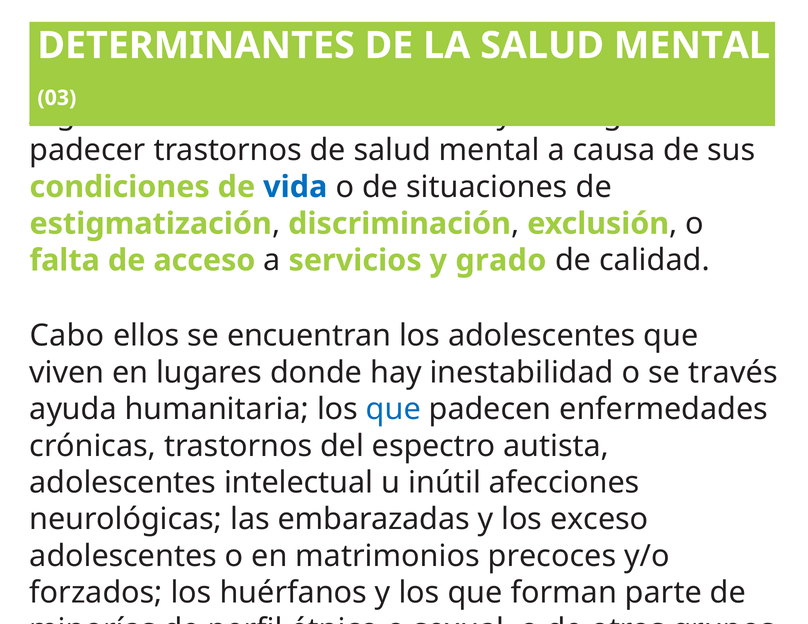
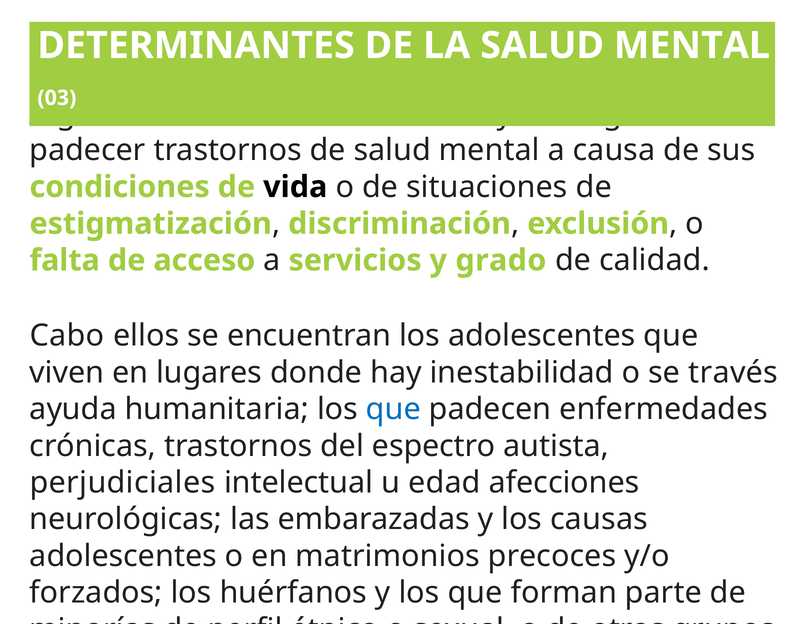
vida colour: blue -> black (295, 187)
adolescentes: adolescentes -> perjudiciales (122, 483)
inútil: inútil -> edad (444, 483)
exceso: exceso -> causas (599, 520)
